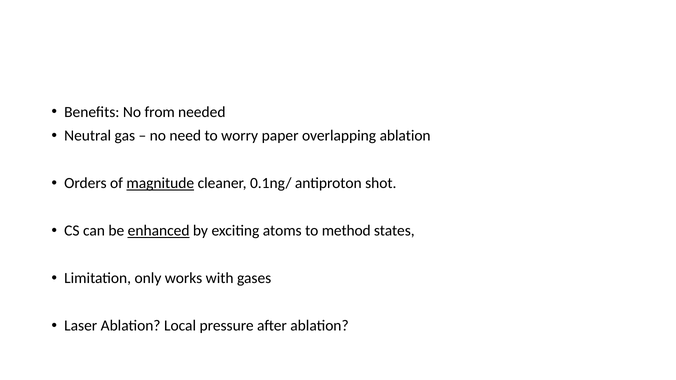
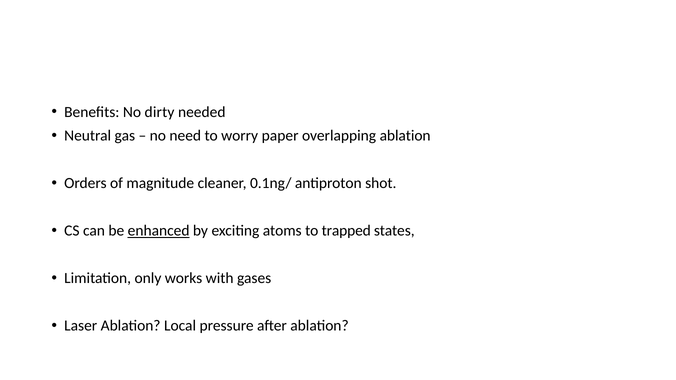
from: from -> dirty (160, 112)
magnitude underline: present -> none (160, 183)
method: method -> trapped (346, 231)
